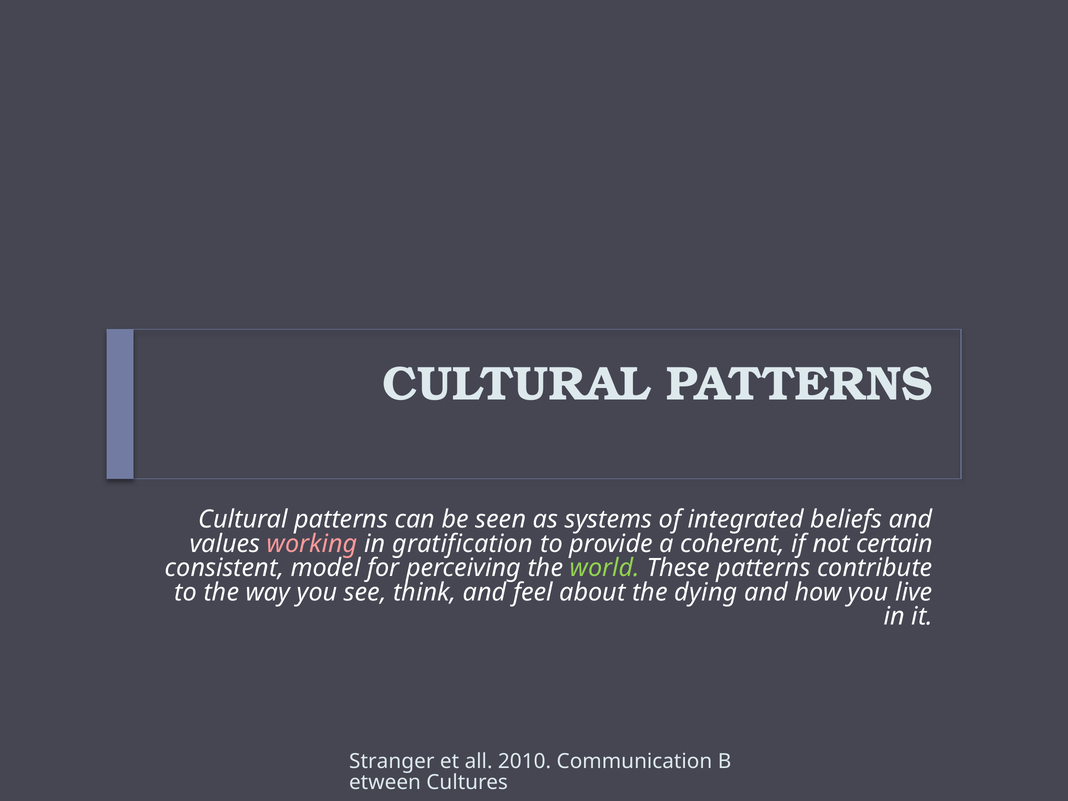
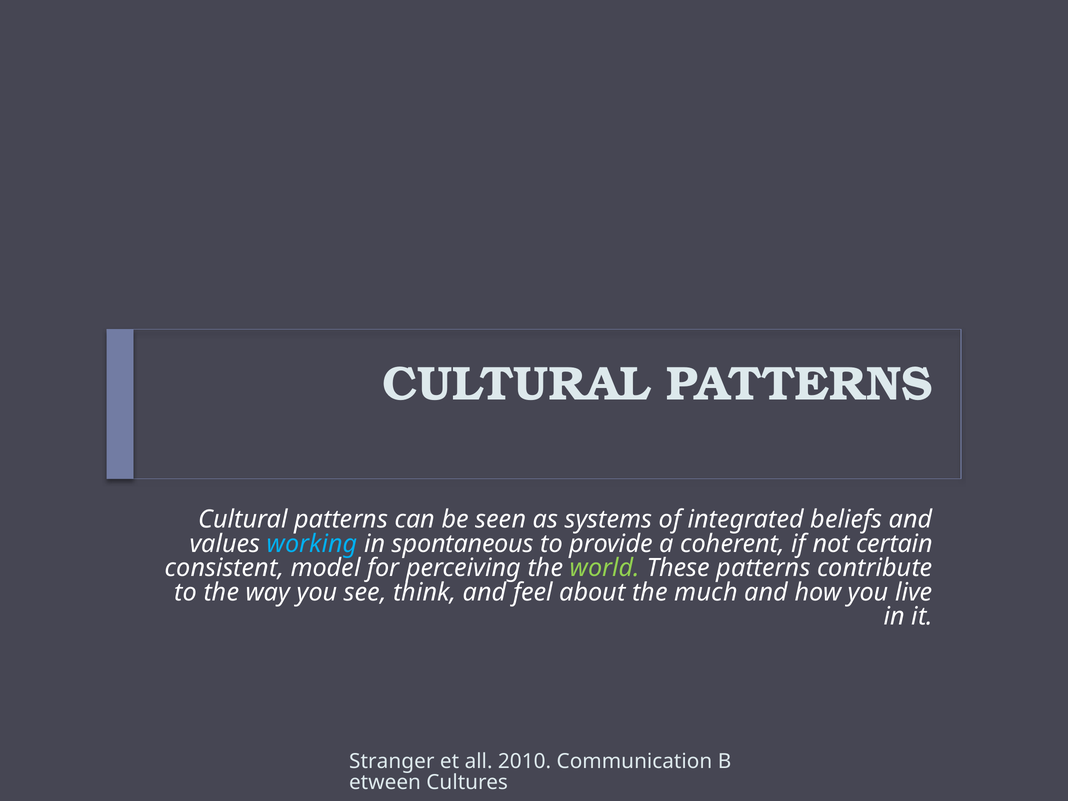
working colour: pink -> light blue (312, 544)
gratification: gratification -> spontaneous (463, 544)
dying: dying -> much (706, 592)
